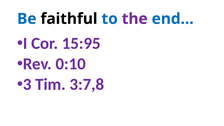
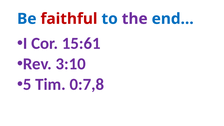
faithful colour: black -> red (69, 19)
15:95: 15:95 -> 15:61 (81, 43)
0:10: 0:10 -> 3:10 (71, 64)
3: 3 -> 5 (27, 84)
3:7,8: 3:7,8 -> 0:7,8 (87, 84)
